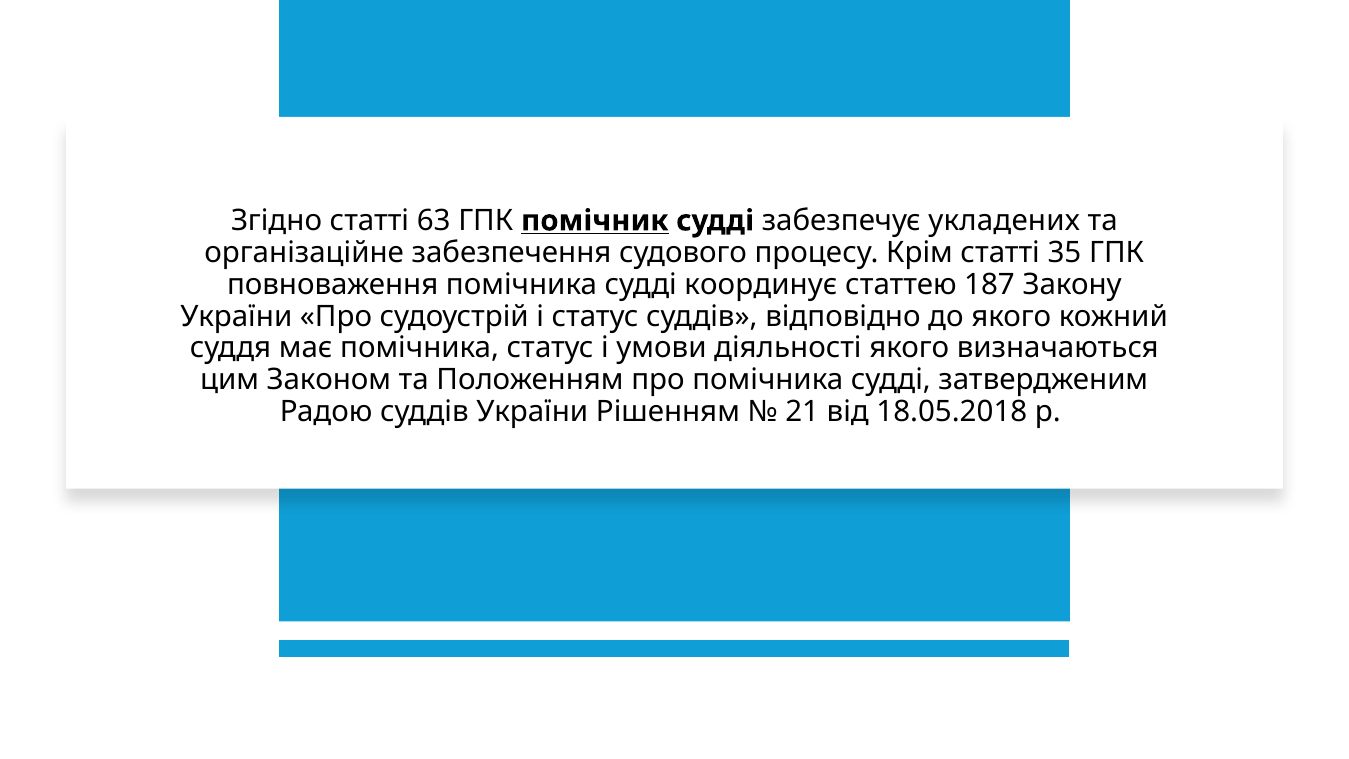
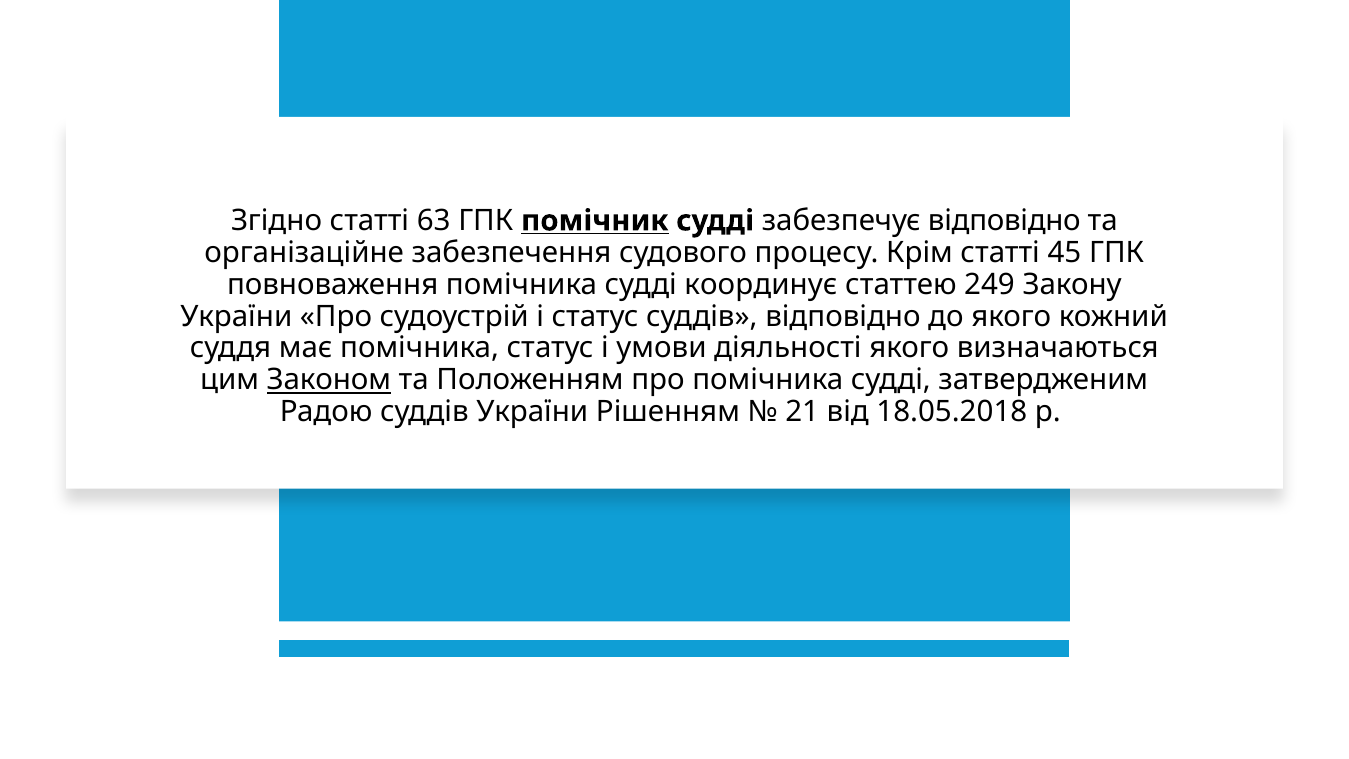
забезпечує укладених: укладених -> відповідно (1004, 221)
35: 35 -> 45 (1064, 253)
187: 187 -> 249 (989, 284)
Законом underline: none -> present (329, 380)
